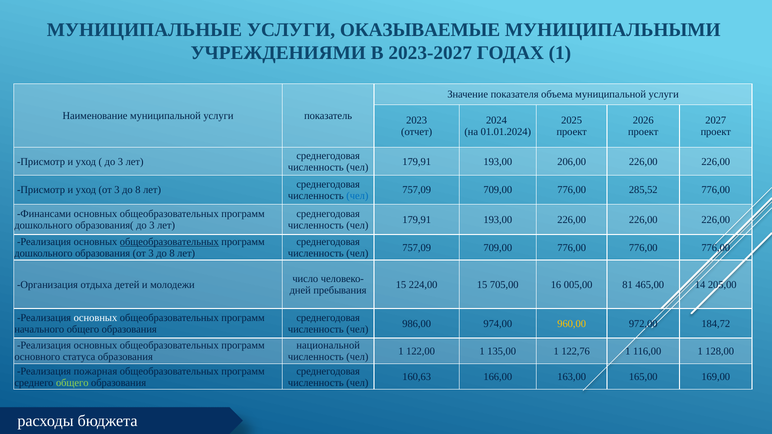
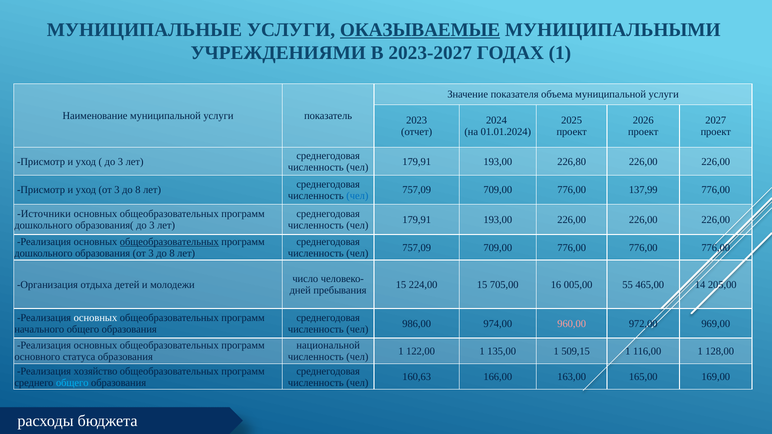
ОКАЗЫВАЕМЫЕ underline: none -> present (420, 30)
206,00: 206,00 -> 226,80 (572, 162)
285,52: 285,52 -> 137,99 (643, 190)
Финансами: Финансами -> Источники (44, 214)
81: 81 -> 55 (628, 285)
960,00 colour: yellow -> pink (572, 324)
184,72: 184,72 -> 969,00 (716, 324)
122,76: 122,76 -> 509,15 (576, 351)
пожарная: пожарная -> хозяйство (96, 371)
общего colour: light green -> light blue (72, 383)
